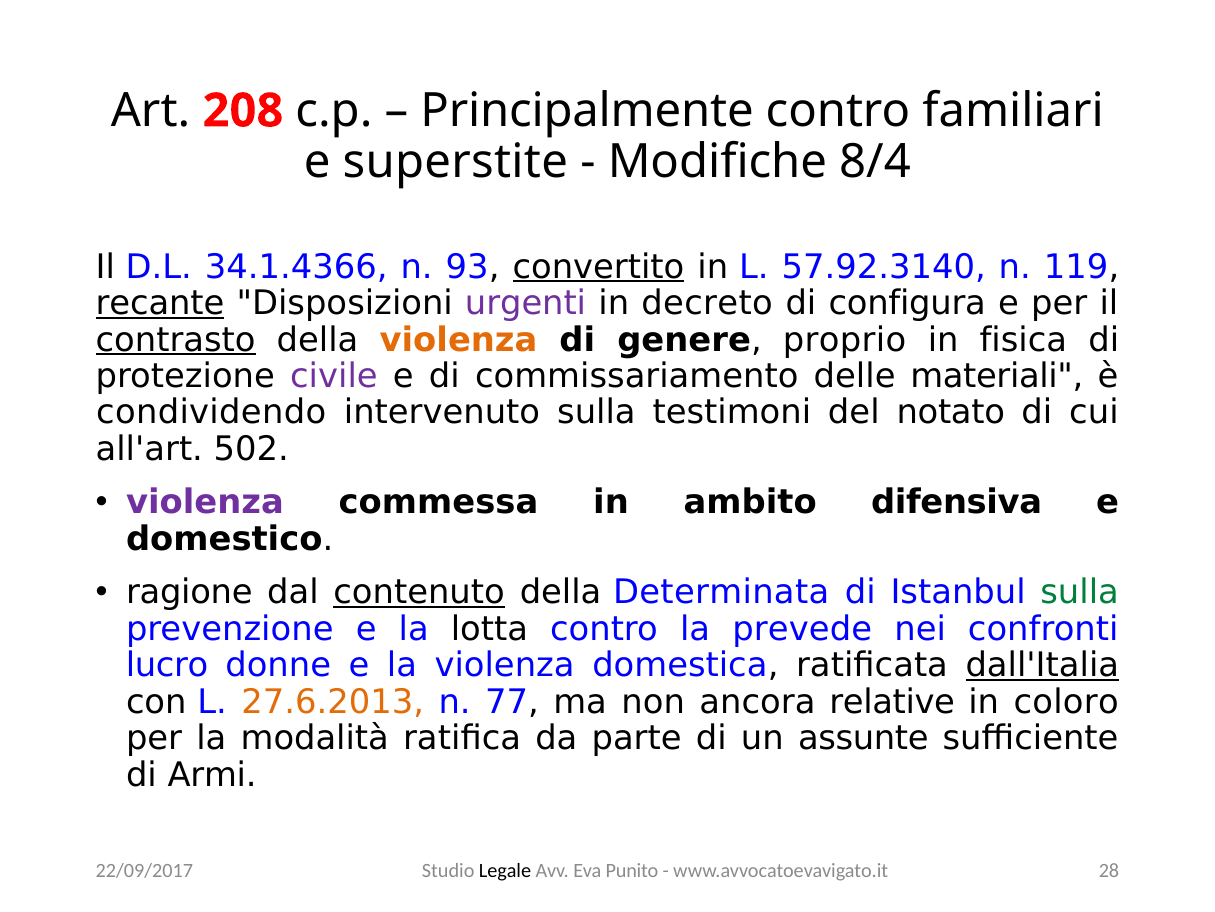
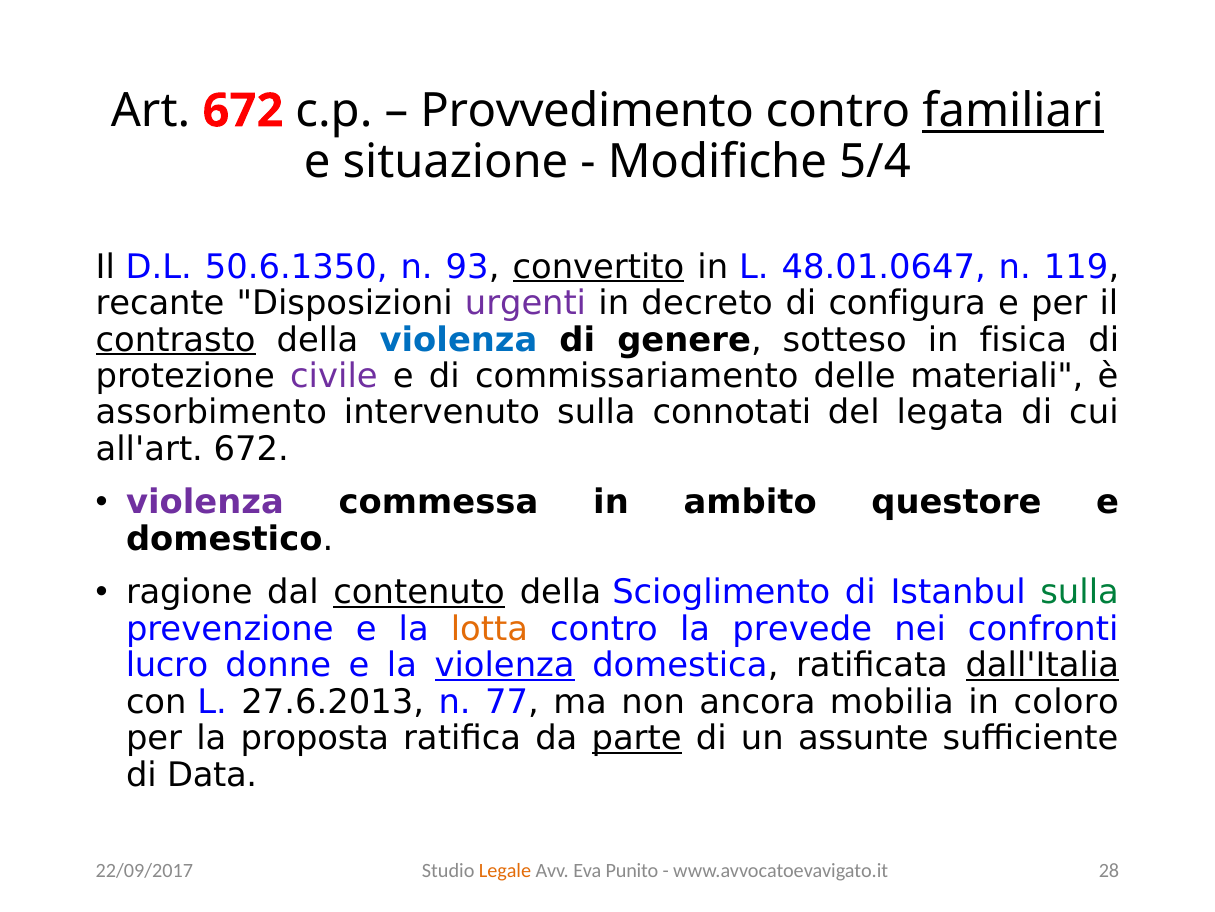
Art 208: 208 -> 672 (243, 111)
Principalmente: Principalmente -> Provvedimento (587, 111)
familiari underline: none -> present (1013, 111)
superstite: superstite -> situazione (455, 162)
8/4: 8/4 -> 5/4 (875, 162)
34.1.4366: 34.1.4366 -> 50.6.1350 (296, 267)
57.92.3140: 57.92.3140 -> 48.01.0647 (884, 267)
recante underline: present -> none (160, 303)
violenza colour: orange -> blue (459, 340)
proprio: proprio -> sotteso (845, 340)
condividendo: condividendo -> assorbimento (211, 412)
testimoni: testimoni -> connotati (732, 412)
notato: notato -> legata (950, 412)
all'art 502: 502 -> 672 (251, 449)
difensiva: difensiva -> questore (956, 502)
Determinata: Determinata -> Scioglimento (721, 592)
lotta colour: black -> orange (489, 629)
violenza underline: none -> present (505, 665)
27.6.2013 colour: orange -> black (333, 701)
relative: relative -> mobilia (892, 701)
modalità: modalità -> proposta (315, 738)
parte underline: none -> present (637, 738)
Armi: Armi -> Data (212, 774)
Legale colour: black -> orange (505, 870)
